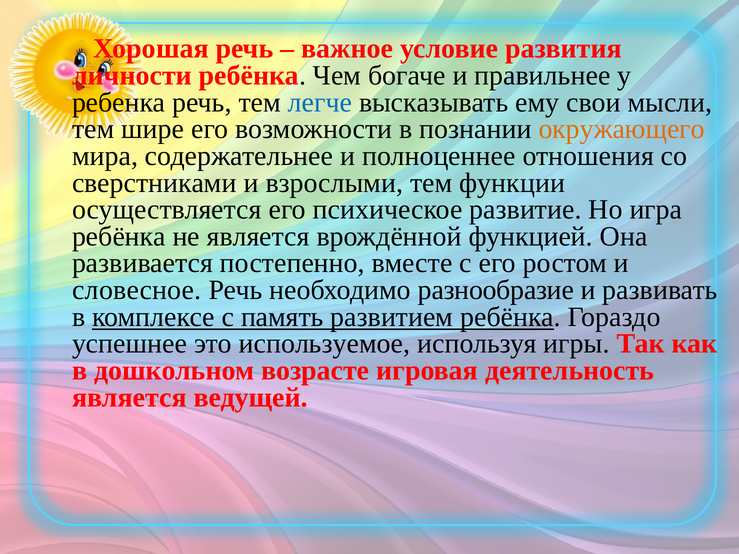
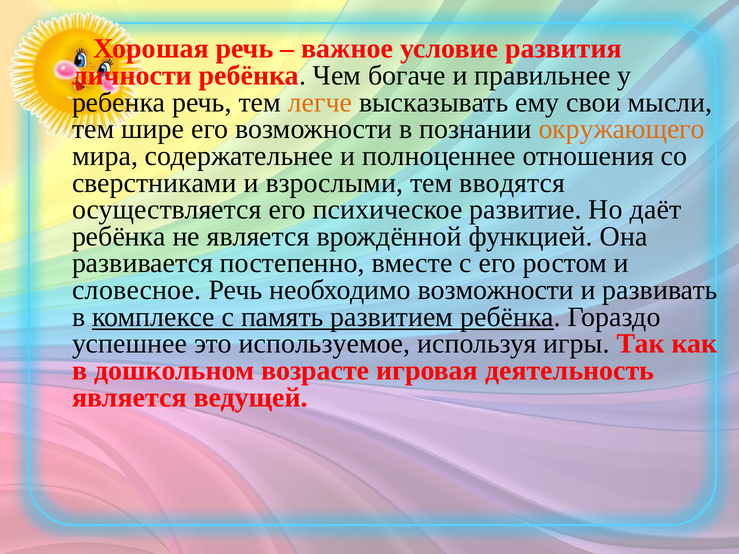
легче colour: blue -> orange (320, 102)
функции: функции -> вводятся (512, 183)
игра: игра -> даёт (656, 210)
необходимо разнообразие: разнообразие -> возможности (496, 290)
